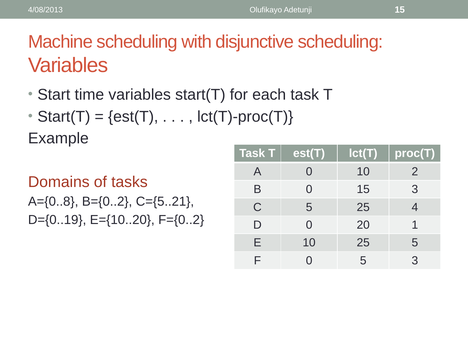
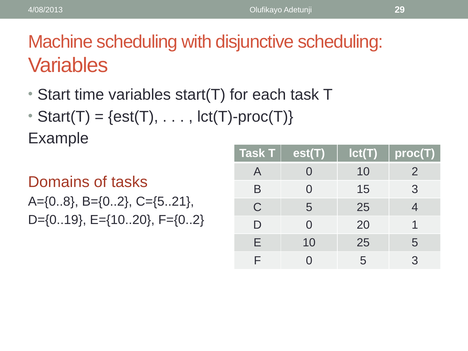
Adetunji 15: 15 -> 29 (400, 10)
